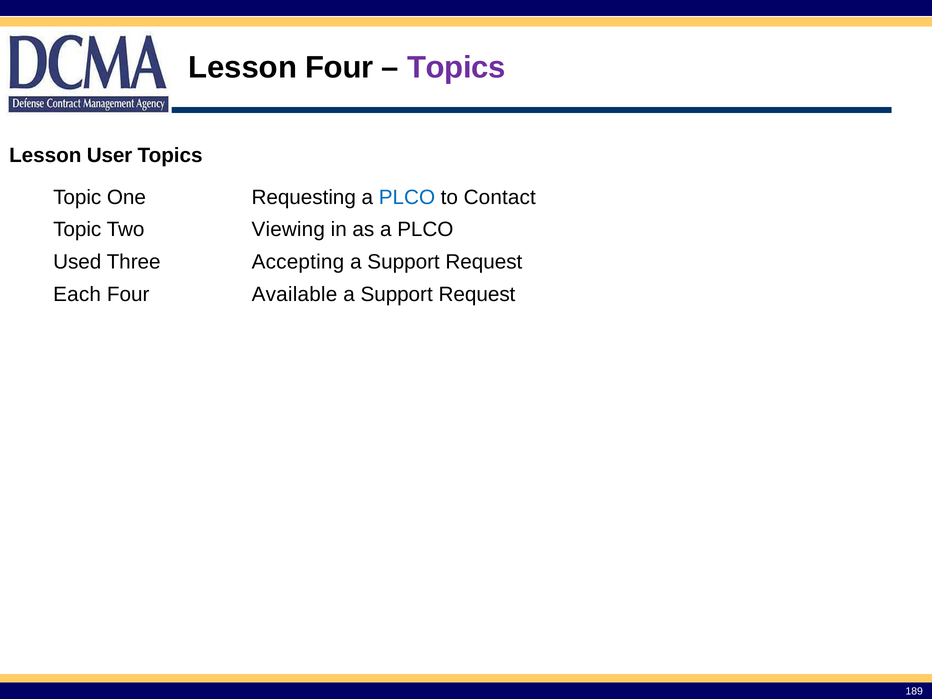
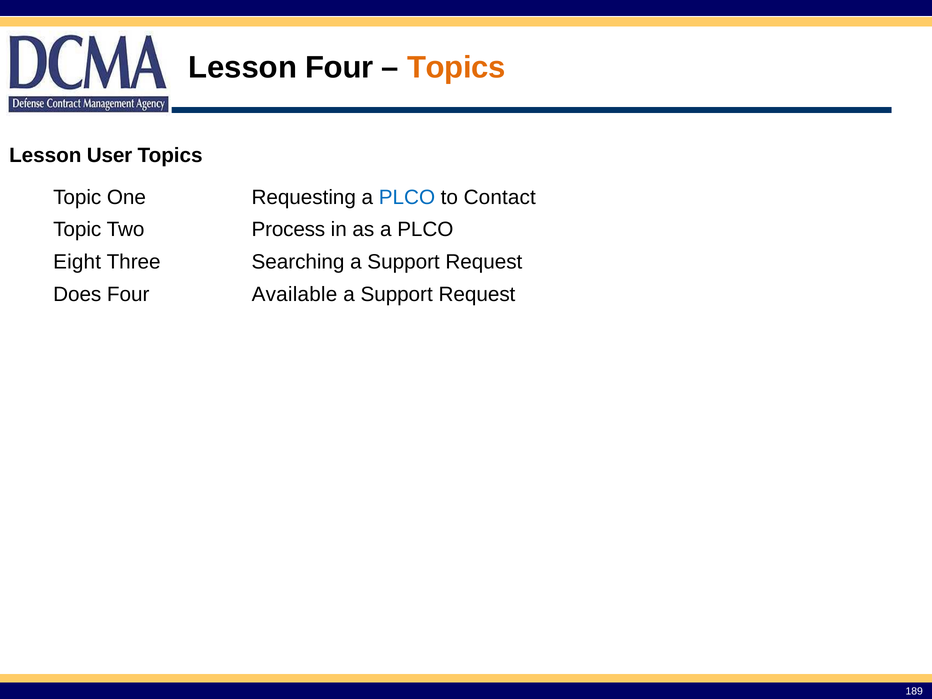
Topics colour: purple -> orange (456, 67)
Viewing: Viewing -> Process (288, 230)
Used: Used -> Eight (77, 262)
Accepting: Accepting -> Searching (298, 262)
Each: Each -> Does (77, 294)
